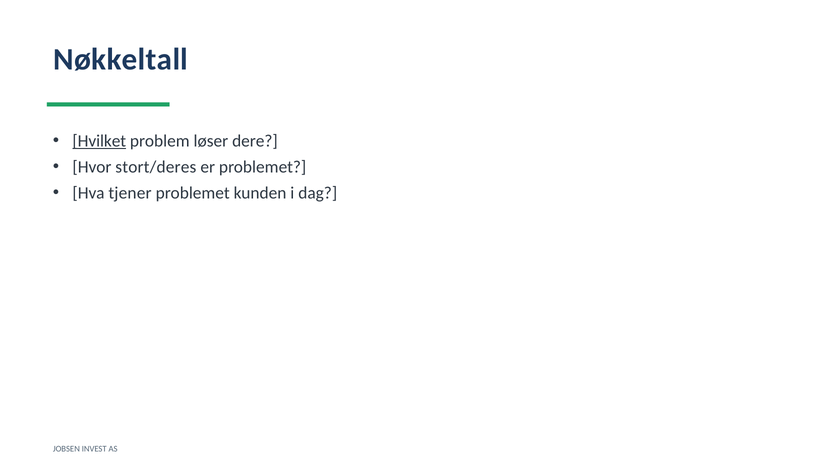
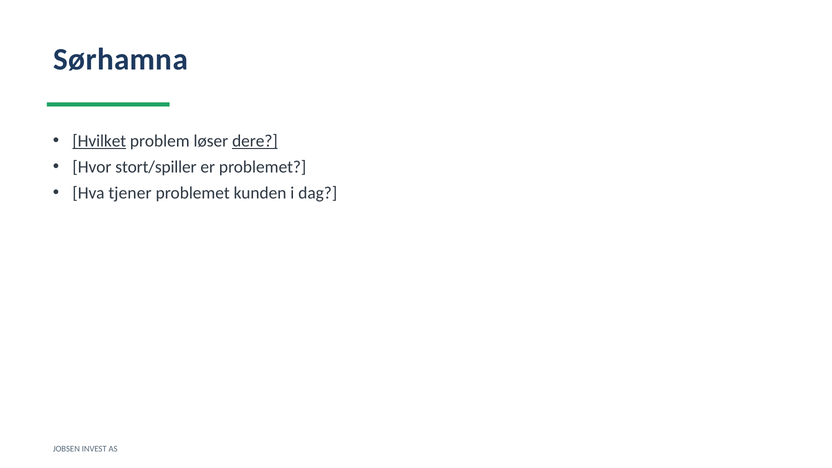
Nøkkeltall: Nøkkeltall -> Sørhamna (121, 59)
dere underline: none -> present (255, 141)
stort/deres: stort/deres -> stort/spiller (156, 167)
